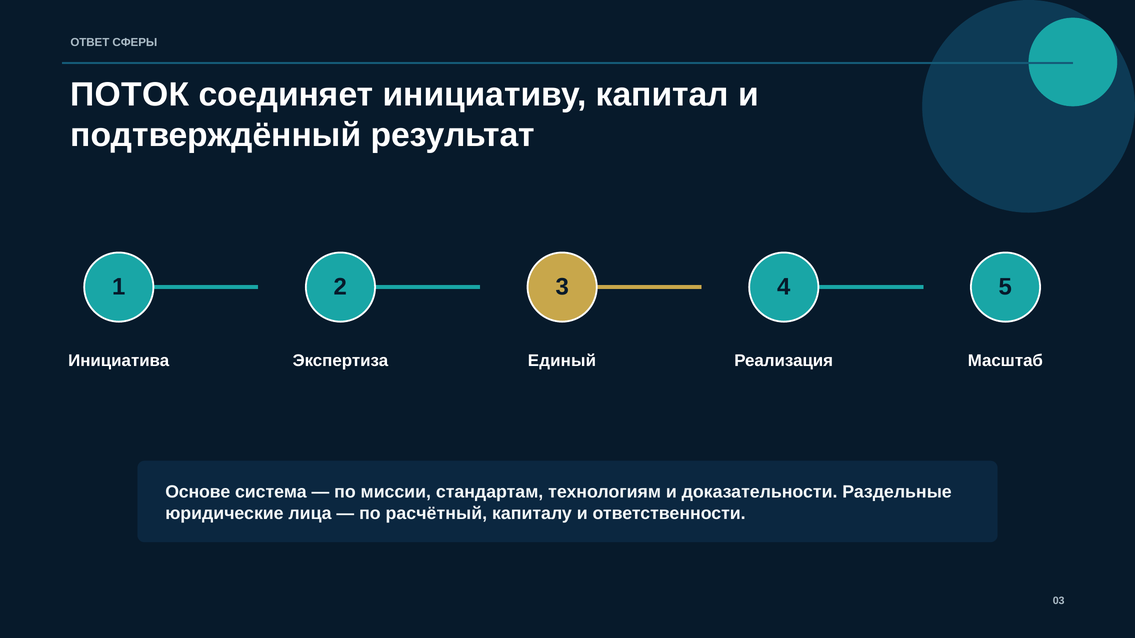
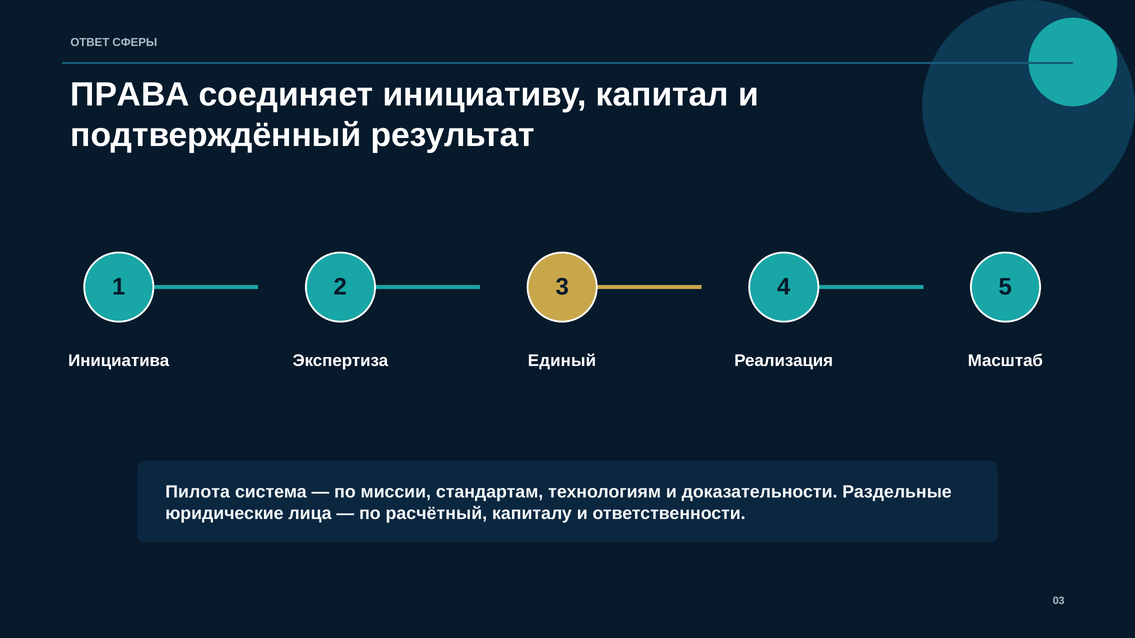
ПОТОК: ПОТОК -> ПРАВА (130, 95)
Основе: Основе -> Пилота (198, 492)
